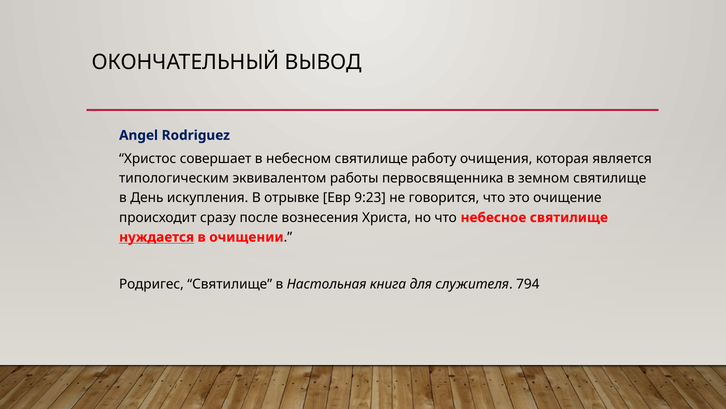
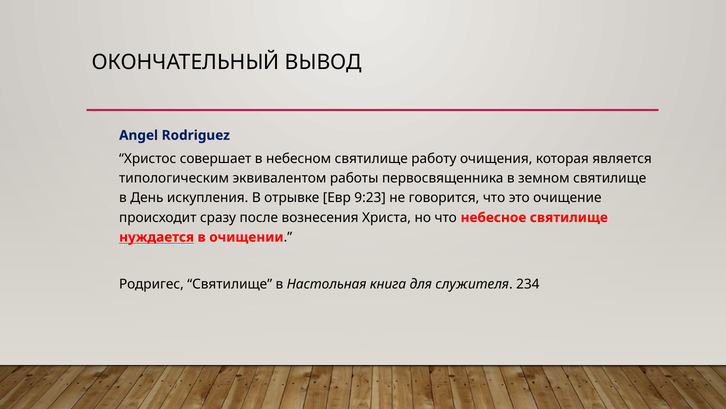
794: 794 -> 234 (528, 284)
